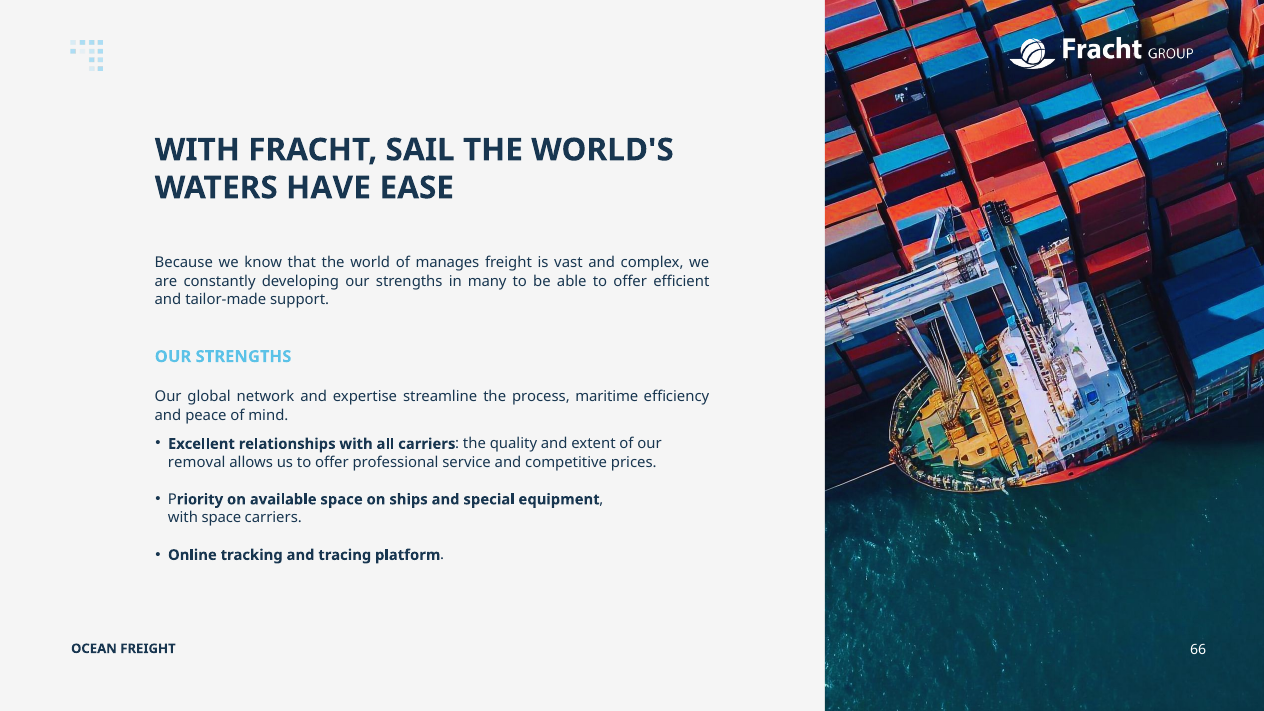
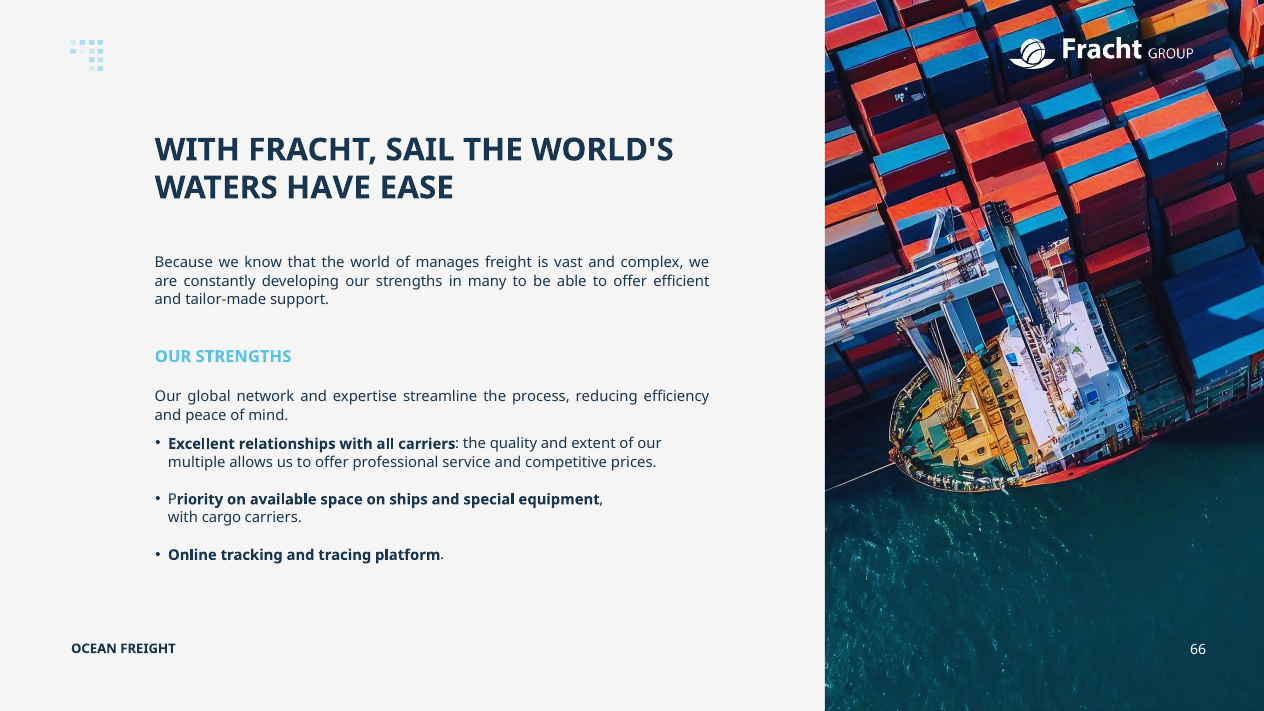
maritime: maritime -> reducing (607, 397)
removal: removal -> multiple (197, 462)
with space: space -> cargo (221, 518)
